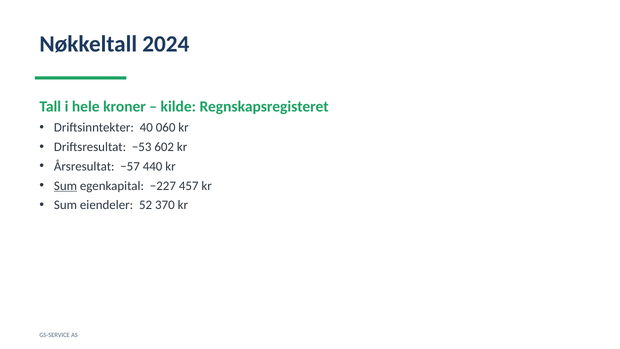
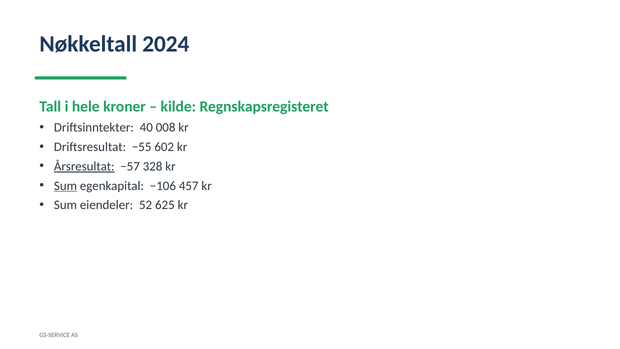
060: 060 -> 008 (166, 127)
−53: −53 -> −55 (142, 147)
Årsresultat underline: none -> present (84, 166)
440: 440 -> 328 (153, 166)
−227: −227 -> −106 (163, 186)
370: 370 -> 625 (165, 205)
